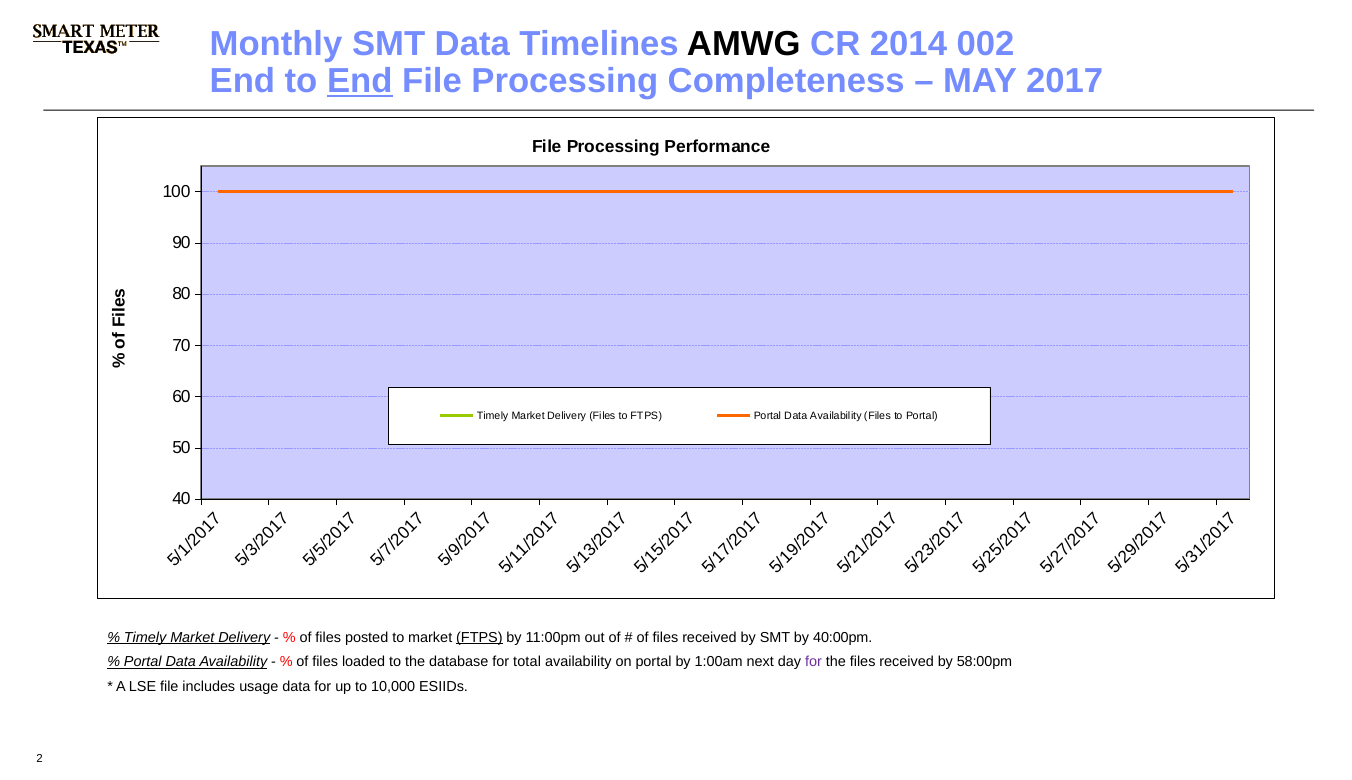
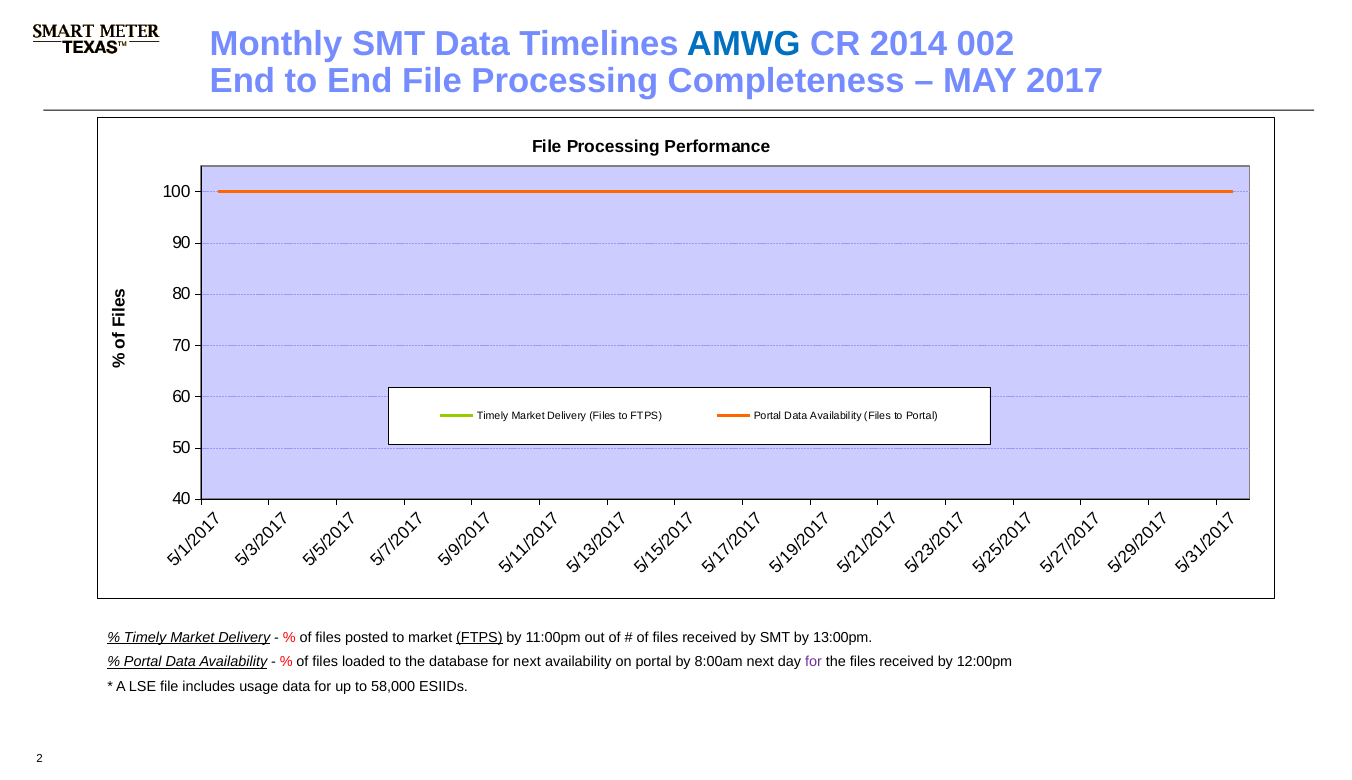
AMWG colour: black -> blue (744, 44)
End underline: present -> none (360, 82)
40:00pm: 40:00pm -> 13:00pm (843, 637)
for total: total -> next (527, 662)
1:00am: 1:00am -> 8:00am (719, 662)
58:00pm: 58:00pm -> 12:00pm (985, 662)
10,000: 10,000 -> 58,000 (393, 686)
